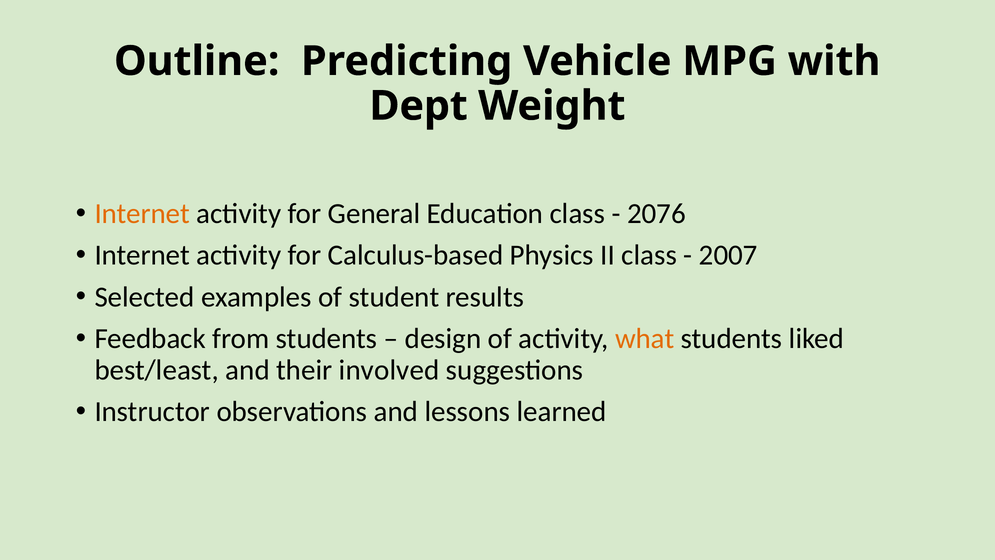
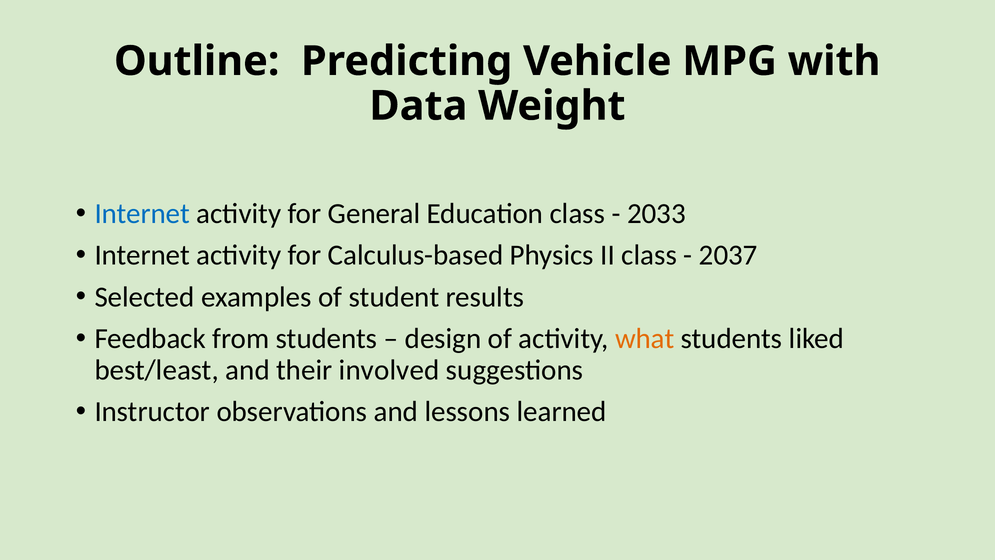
Dept: Dept -> Data (418, 106)
Internet colour: orange -> blue (142, 213)
2076: 2076 -> 2033 (656, 213)
2007: 2007 -> 2037 (728, 255)
